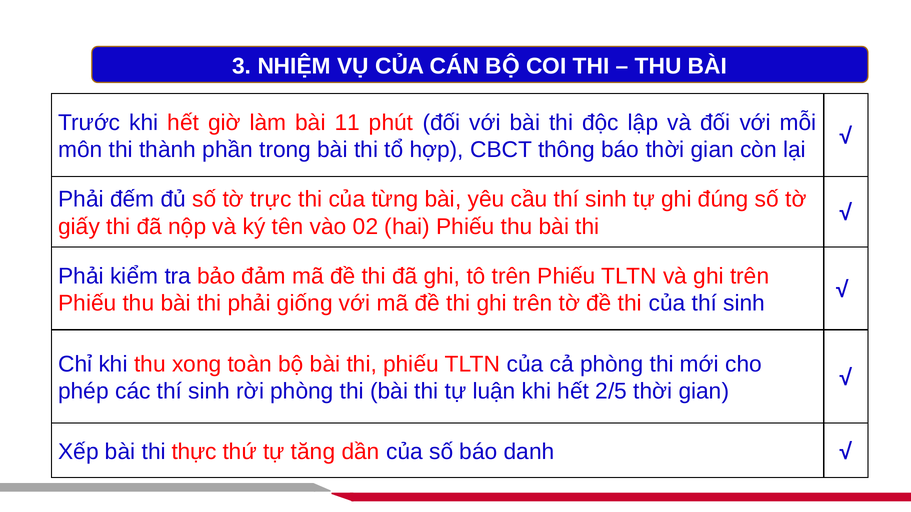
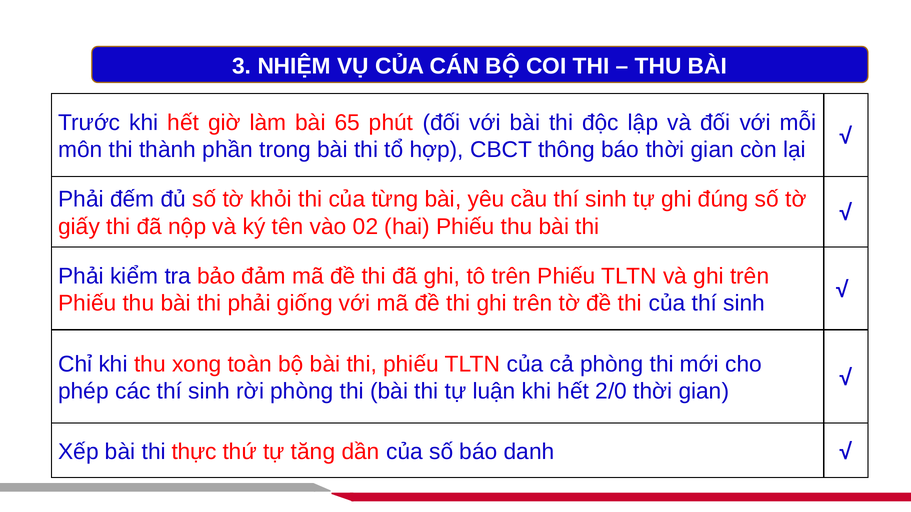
11: 11 -> 65 (347, 123)
trực: trực -> khỏi (271, 199)
2/5: 2/5 -> 2/0 (611, 392)
